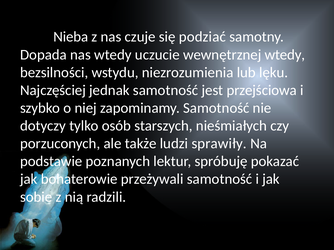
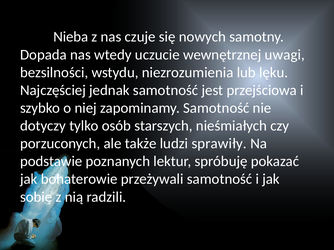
podziać: podziać -> nowych (202, 37)
wewnętrznej wtedy: wtedy -> uwagi (285, 55)
